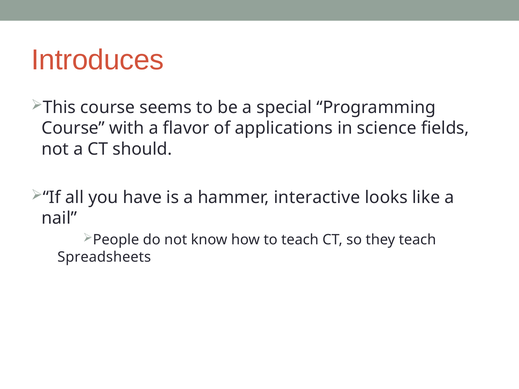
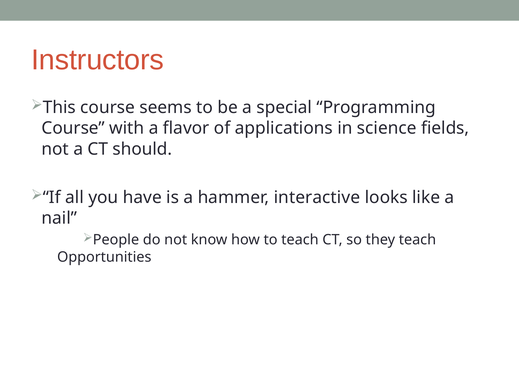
Introduces: Introduces -> Instructors (98, 60)
Spreadsheets: Spreadsheets -> Opportunities (104, 257)
